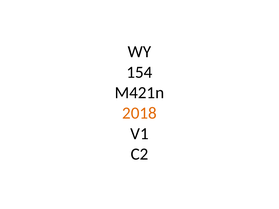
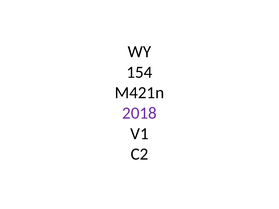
2018 colour: orange -> purple (139, 113)
